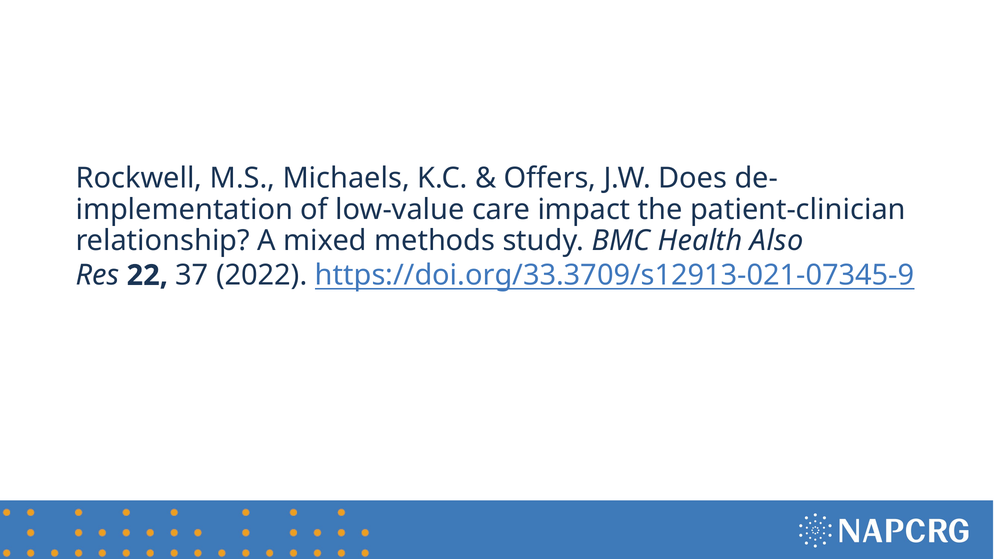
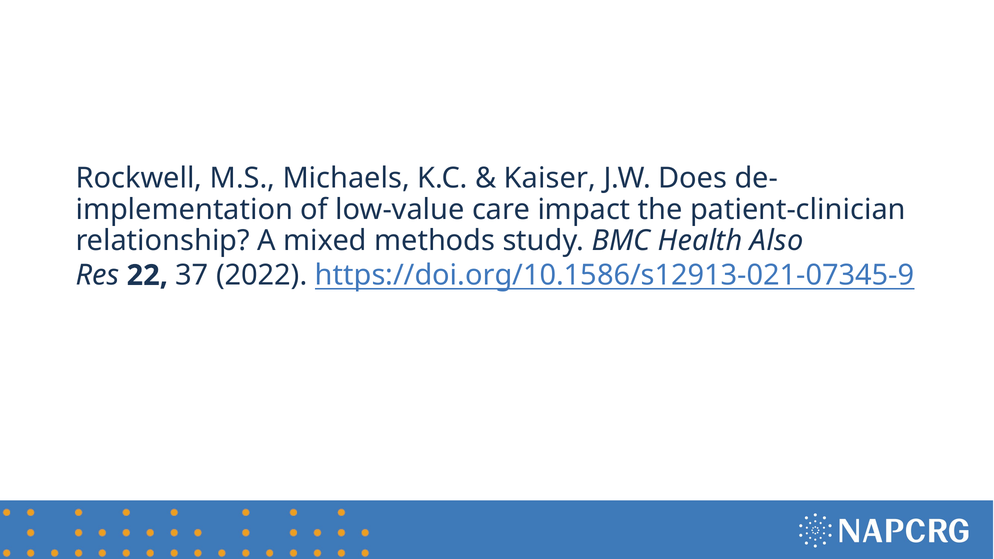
Offers: Offers -> Kaiser (550, 178)
https://doi.org/33.3709/s12913-021-07345-9: https://doi.org/33.3709/s12913-021-07345-9 -> https://doi.org/10.1586/s12913-021-07345-9 (615, 275)
